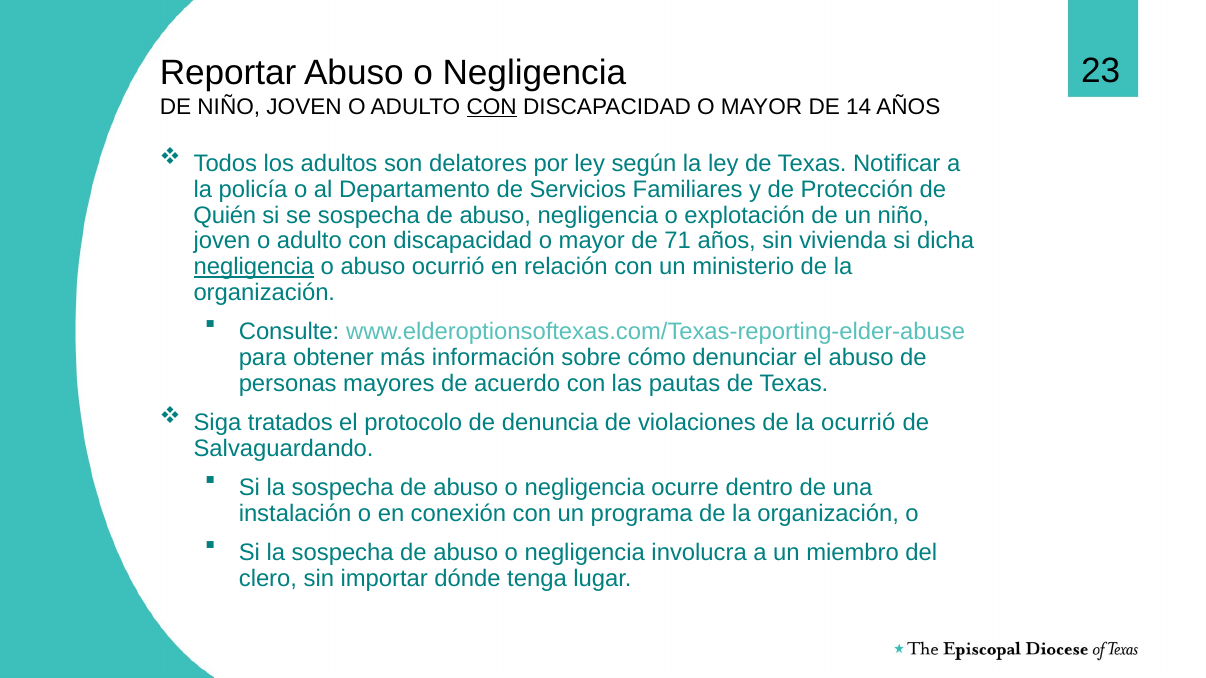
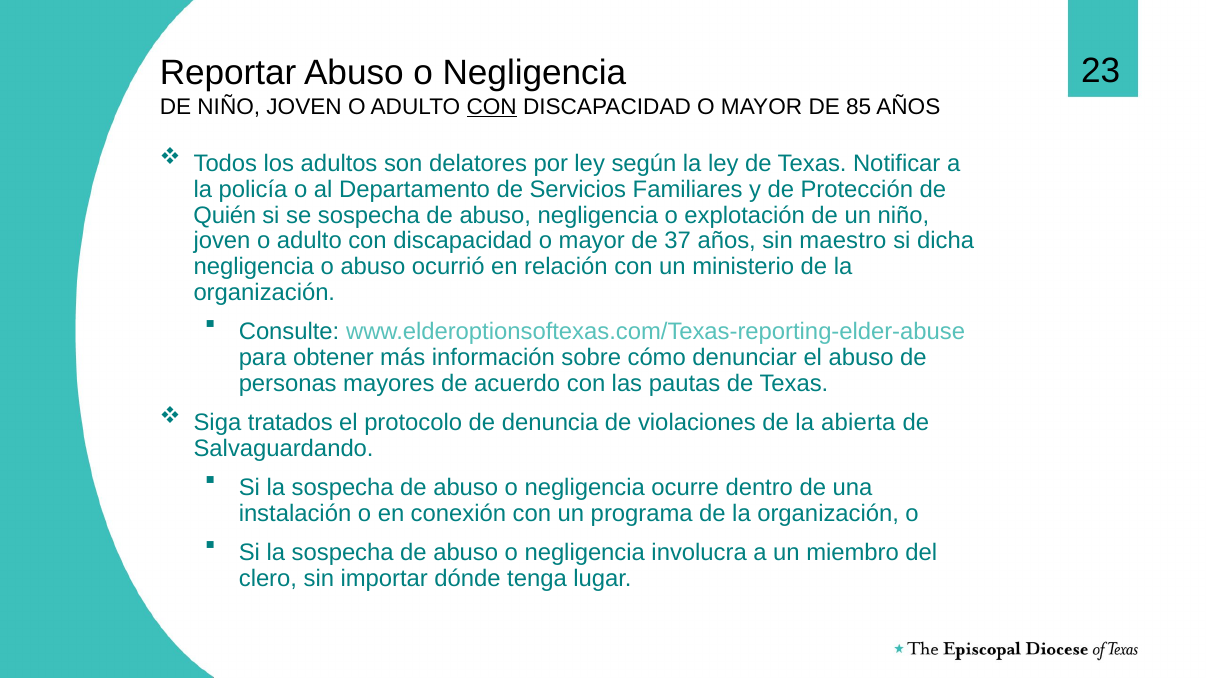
14: 14 -> 85 (859, 107)
71: 71 -> 37 (678, 241)
vivienda: vivienda -> maestro (843, 241)
negligencia underline: present -> none (254, 267)
la ocurrió: ocurrió -> abierta (858, 423)
